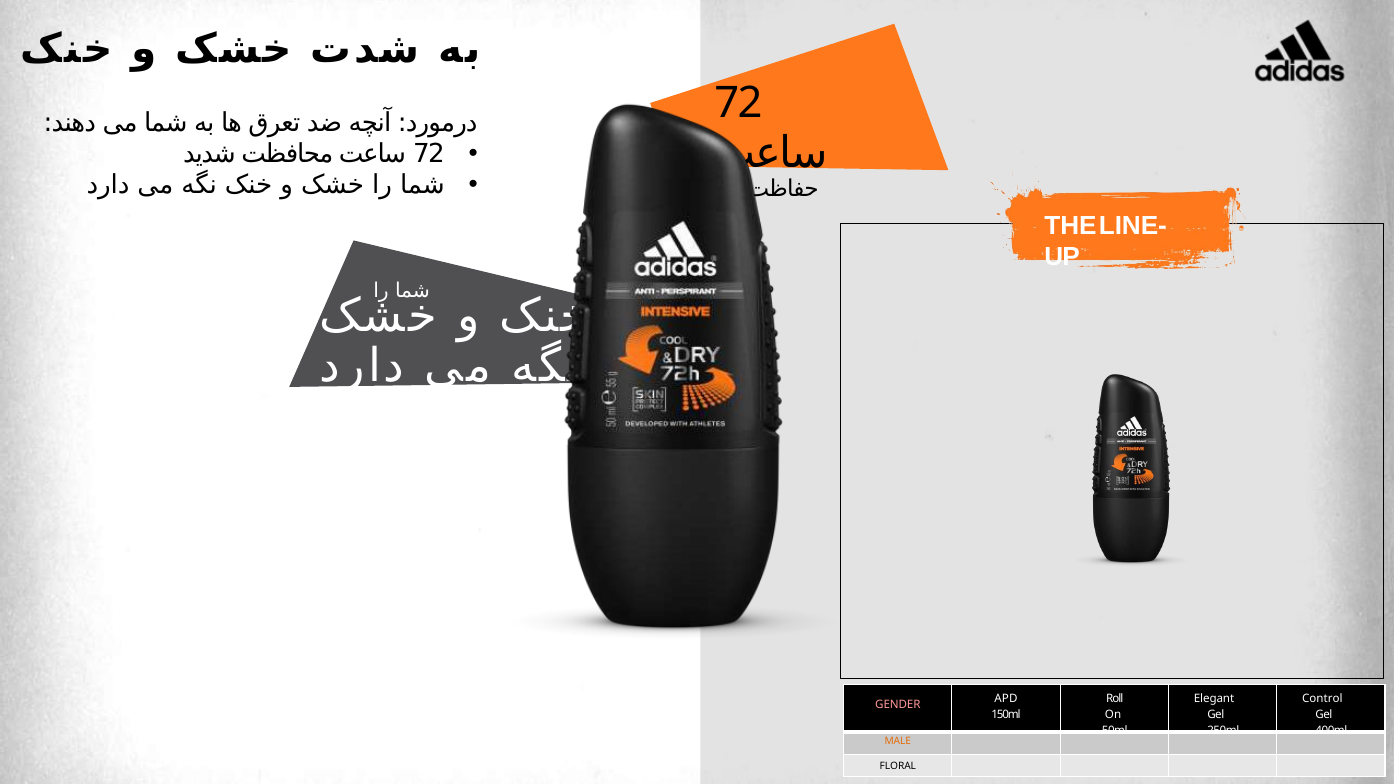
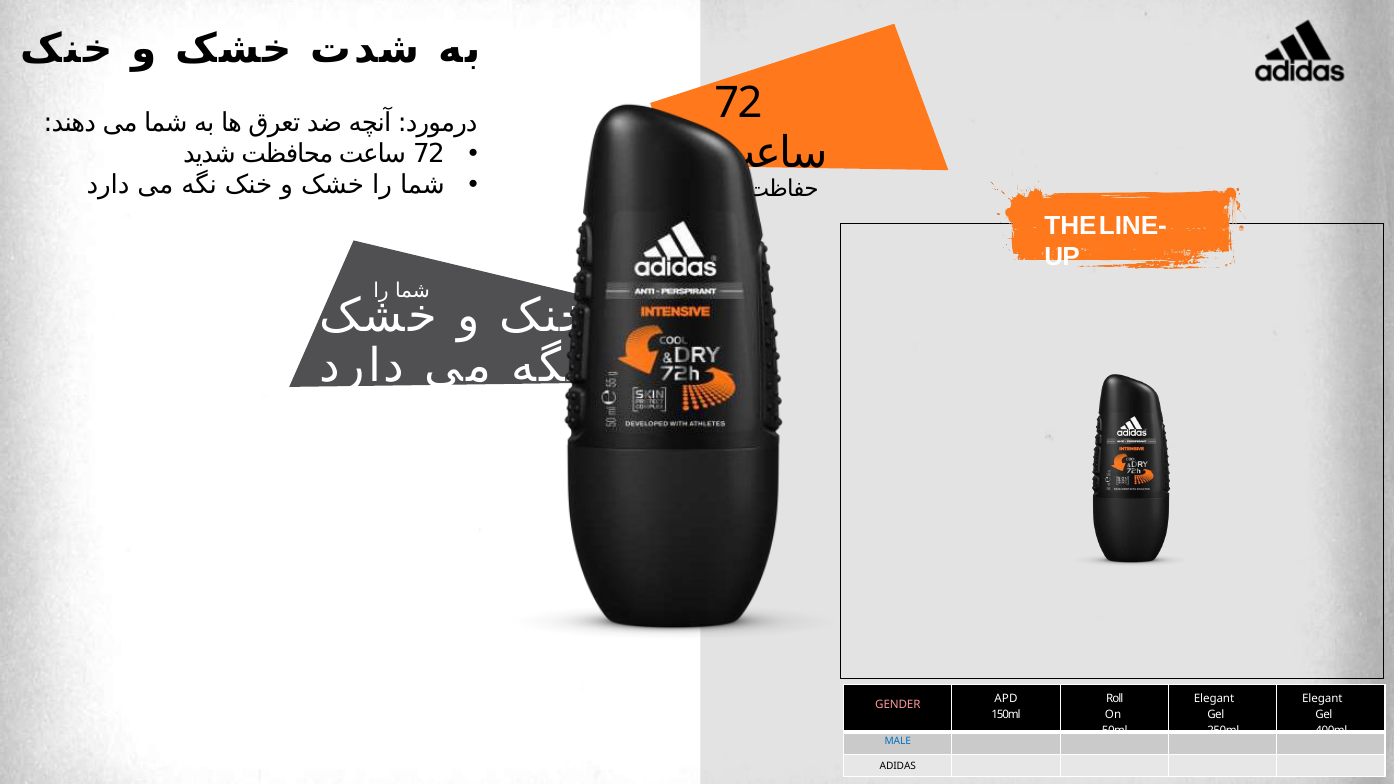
Control: Control -> Elegant (1322, 699)
MALE colour: orange -> blue (898, 742)
FLORAL: FLORAL -> ADIDAS (898, 766)
